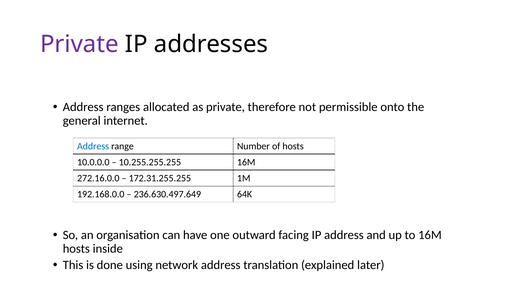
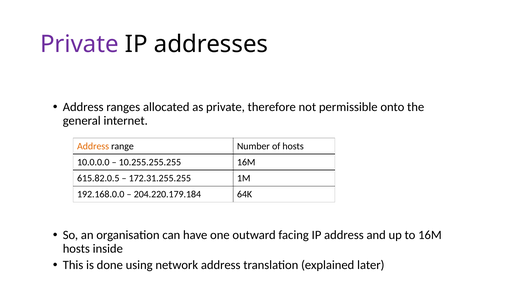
Address colour: blue -> orange (93, 146)
272.16.0.0: 272.16.0.0 -> 615.82.0.5 (98, 178)
236.630.497.649: 236.630.497.649 -> 204.220.179.184 (167, 194)
